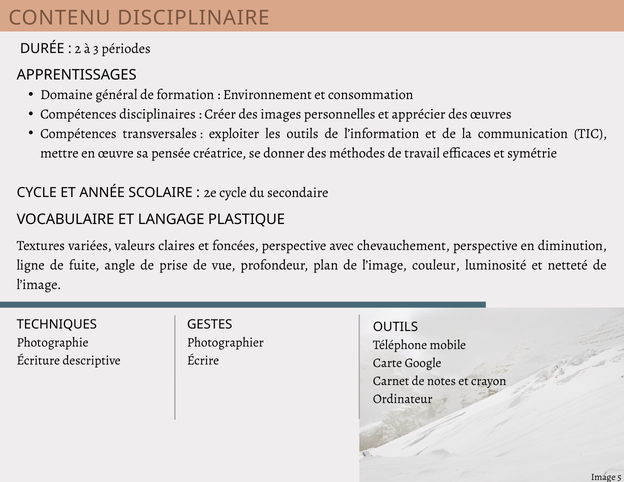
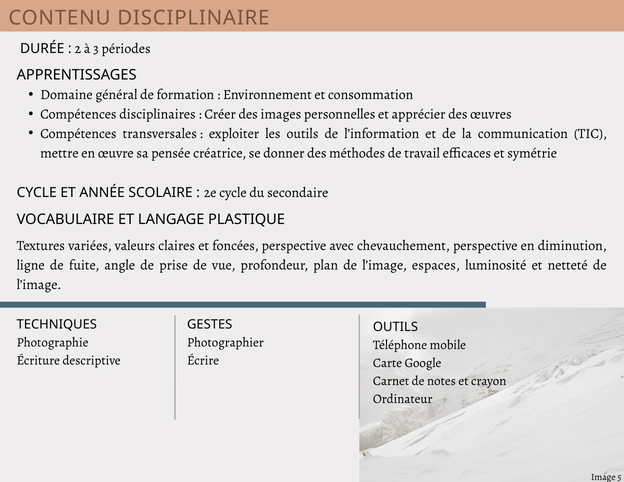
couleur: couleur -> espaces (436, 265)
